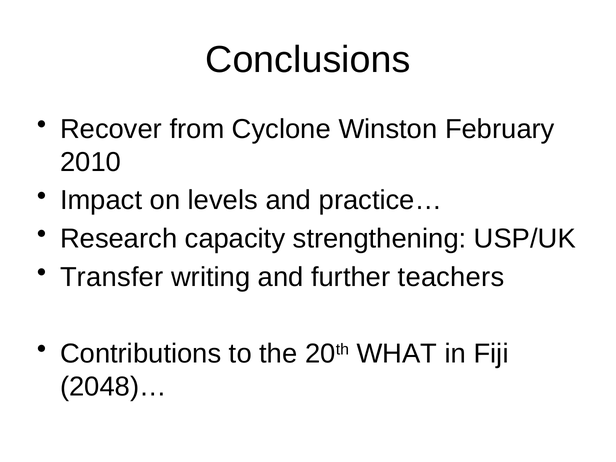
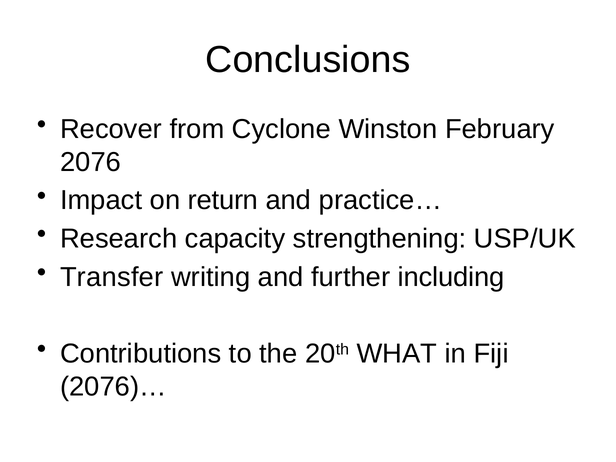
2010: 2010 -> 2076 (91, 162)
levels: levels -> return (223, 200)
teachers: teachers -> including (451, 277)
2048)…: 2048)… -> 2076)… (113, 387)
